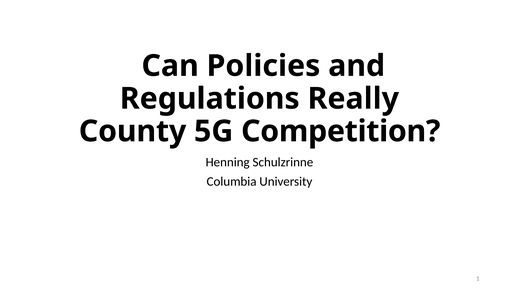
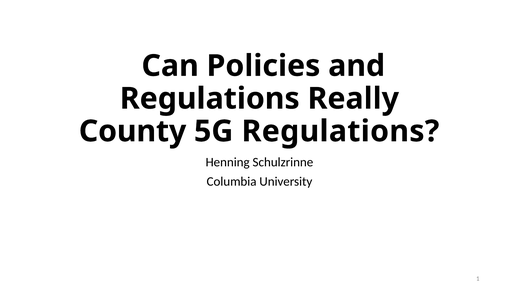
5G Competition: Competition -> Regulations (340, 131)
